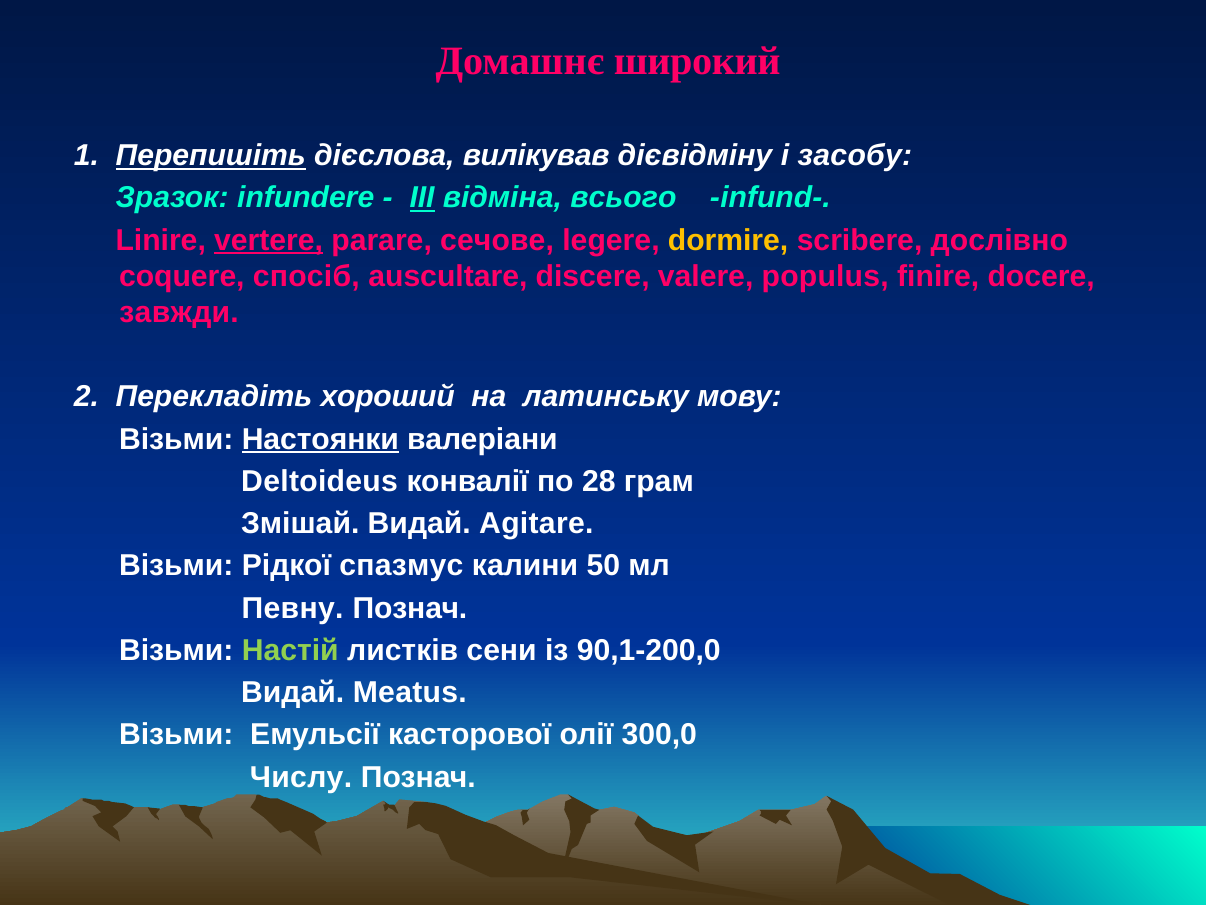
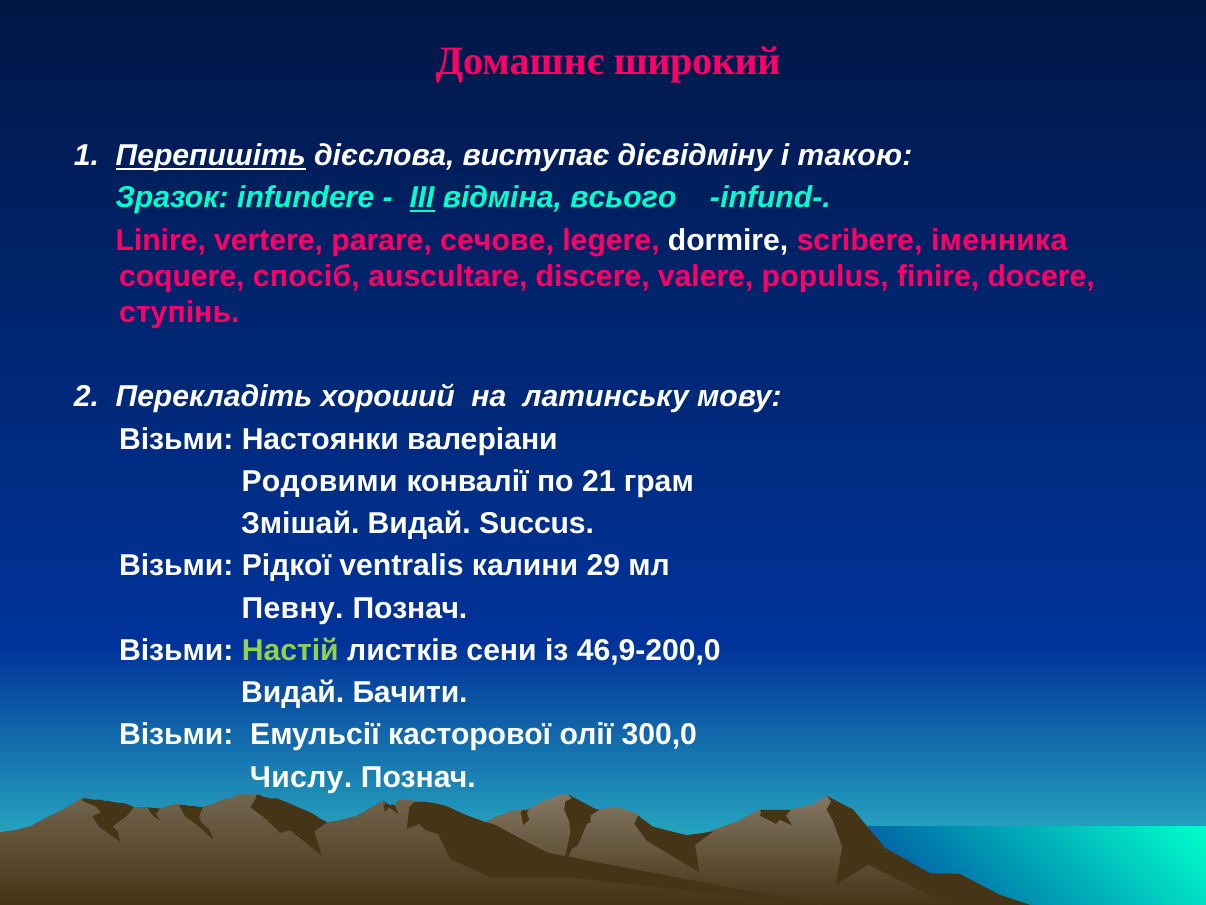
вилікував: вилікував -> виступає (536, 156)
засобу: засобу -> такою (855, 156)
vertere underline: present -> none (269, 240)
dormire colour: yellow -> white (728, 240)
дослівно: дослівно -> іменника (999, 240)
завжди: завжди -> ступінь (179, 312)
Настоянки underline: present -> none (320, 439)
Deltoideus: Deltoideus -> Родовими (320, 481)
28: 28 -> 21 (599, 481)
Agitare: Agitare -> Succus (537, 523)
спазмус: спазмус -> ventralis (401, 566)
50: 50 -> 29 (603, 566)
90,1-200,0: 90,1-200,0 -> 46,9-200,0 (649, 650)
Meatus: Meatus -> Бачити (410, 692)
